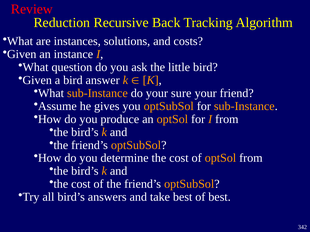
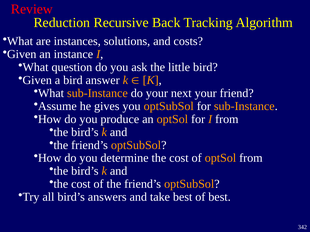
sure: sure -> next (181, 93)
